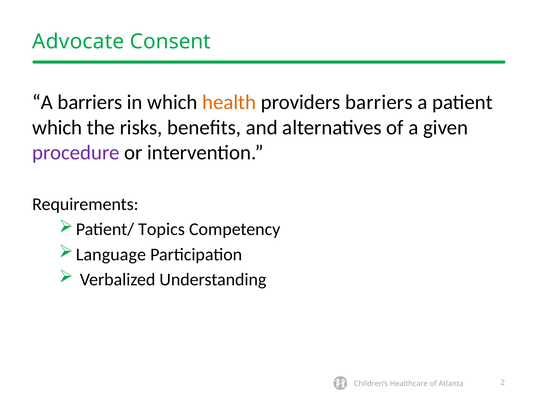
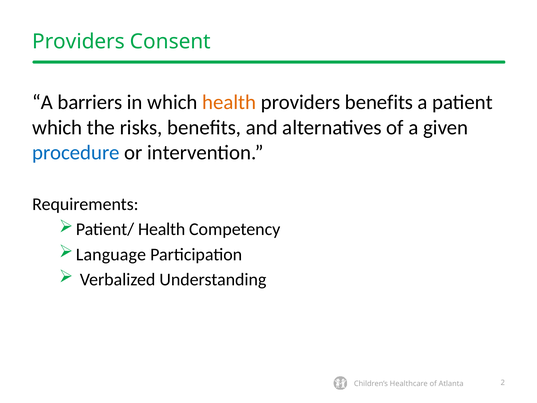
Advocate: Advocate -> Providers (78, 42)
providers barriers: barriers -> benefits (379, 102)
procedure colour: purple -> blue (76, 152)
Patient/ Topics: Topics -> Health (162, 229)
